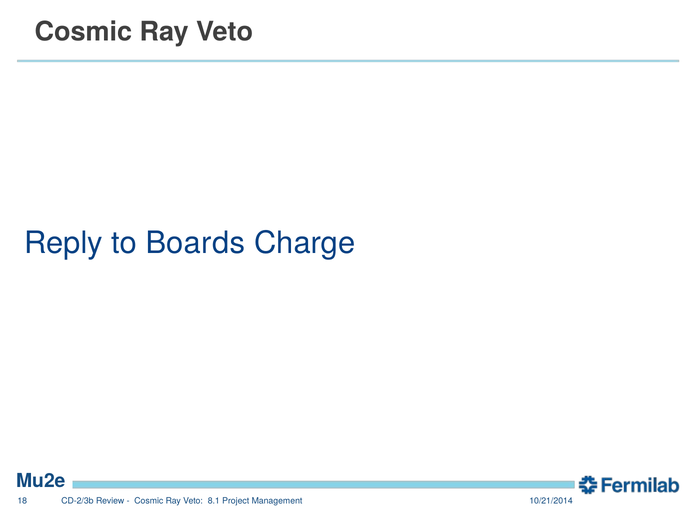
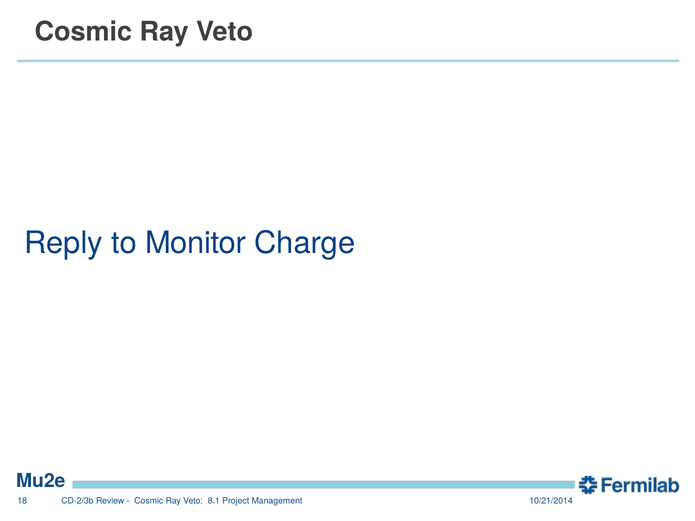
Boards: Boards -> Monitor (196, 243)
